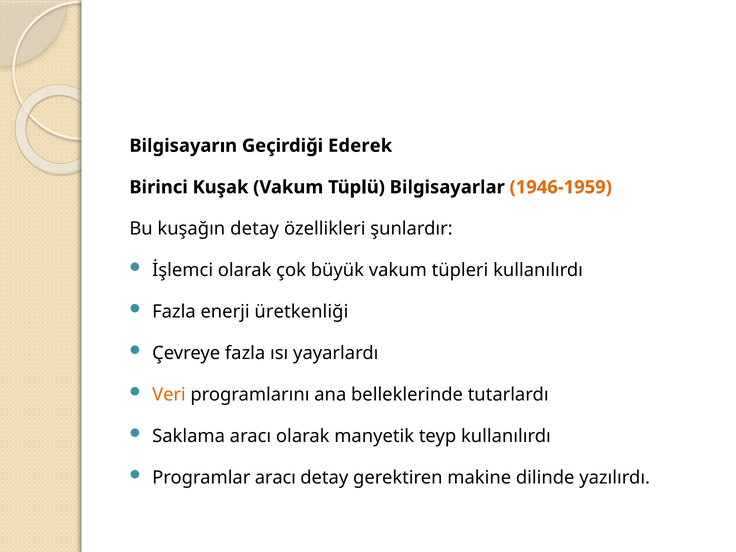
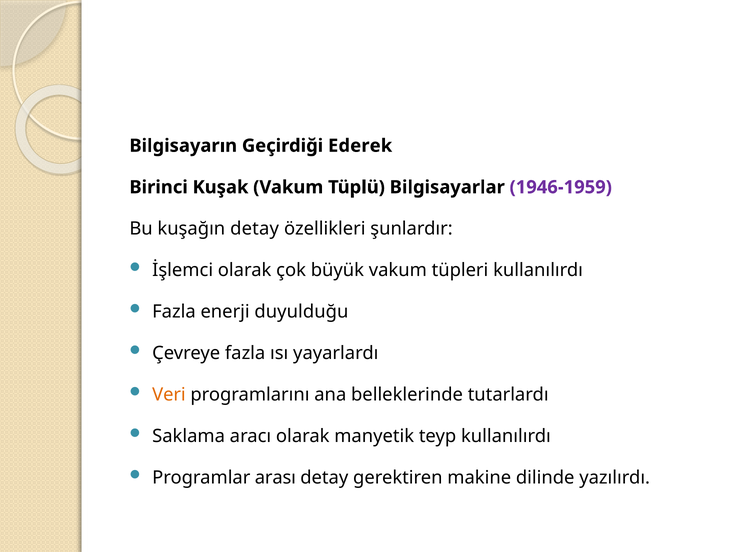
1946-1959 colour: orange -> purple (561, 187)
üretkenliği: üretkenliği -> duyulduğu (301, 312)
Programlar aracı: aracı -> arası (275, 477)
